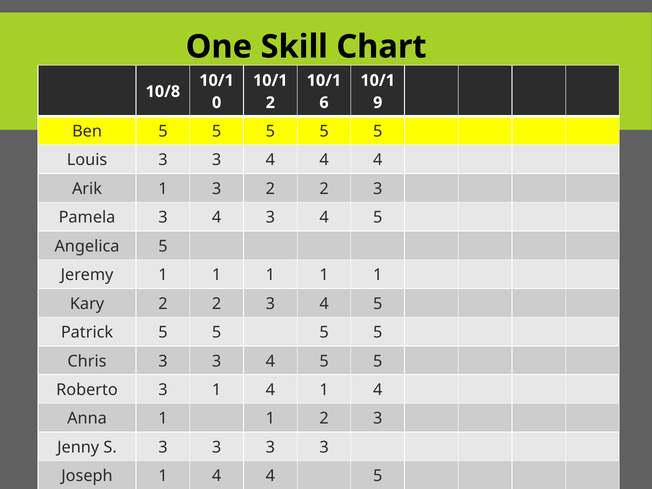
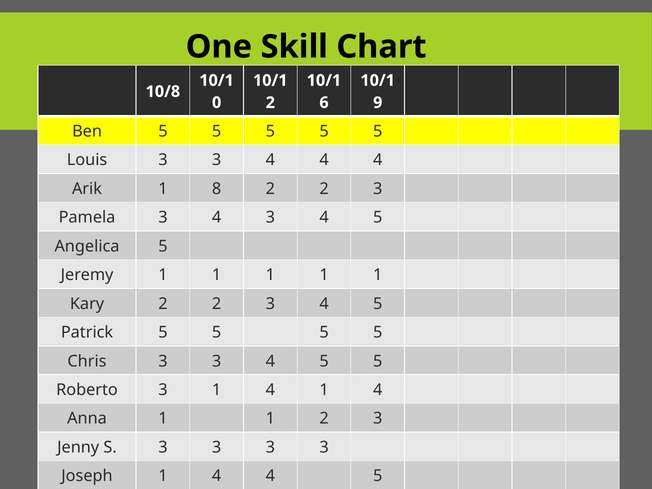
1 3: 3 -> 8 (217, 189)
